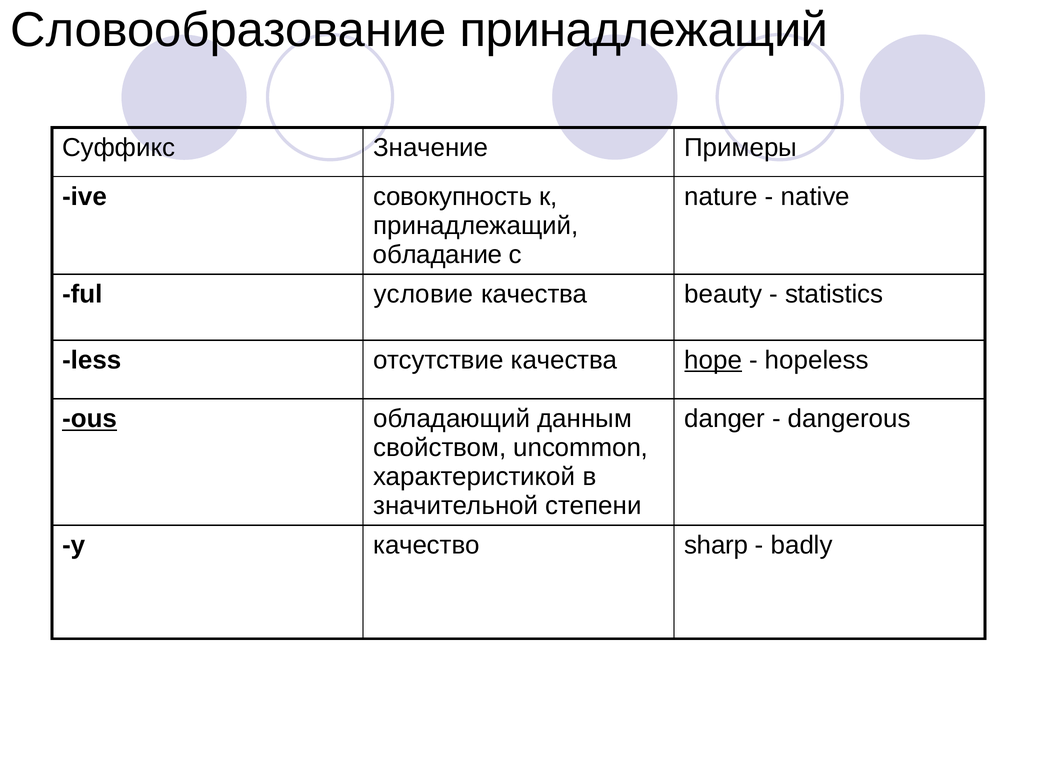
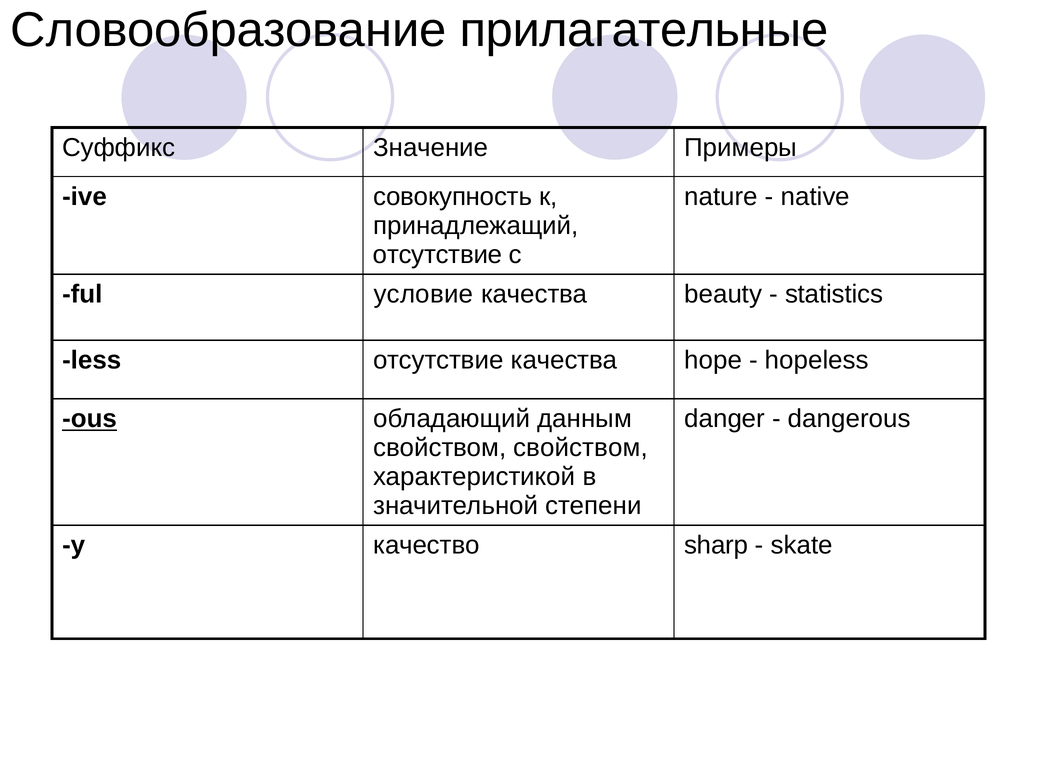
Словообразование принадлежащий: принадлежащий -> прилагательные (644, 30)
обладание: обладание -> отсутствие (438, 255)
hope underline: present -> none (713, 361)
свойством uncommon: uncommon -> свойством (581, 448)
badly: badly -> skate (802, 546)
